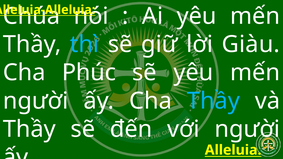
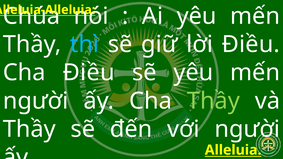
lời Giàu: Giàu -> Điều (251, 44)
Cha Phúc: Phúc -> Điều (89, 73)
Thầy colour: light blue -> light green (213, 101)
